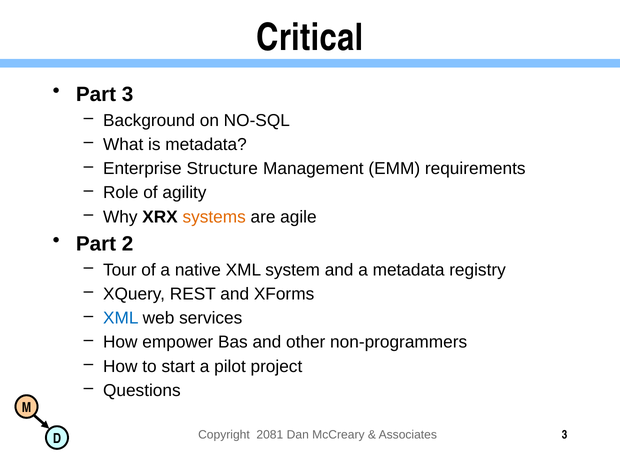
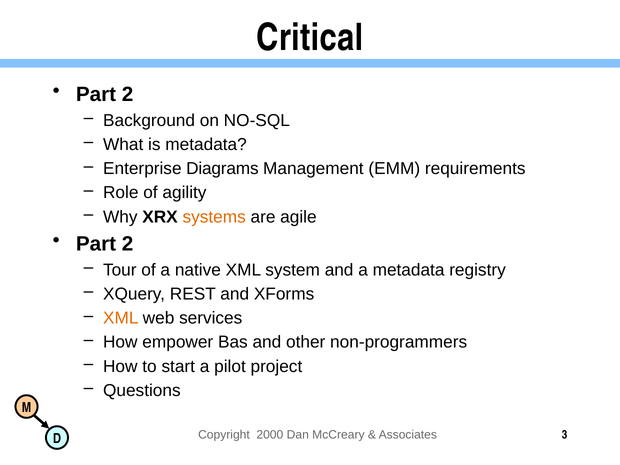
3: 3 -> 2 (128, 94)
Structure: Structure -> Diagrams (222, 169)
XML colour: blue -> orange (121, 318)
2081: 2081 -> 2000 (270, 435)
